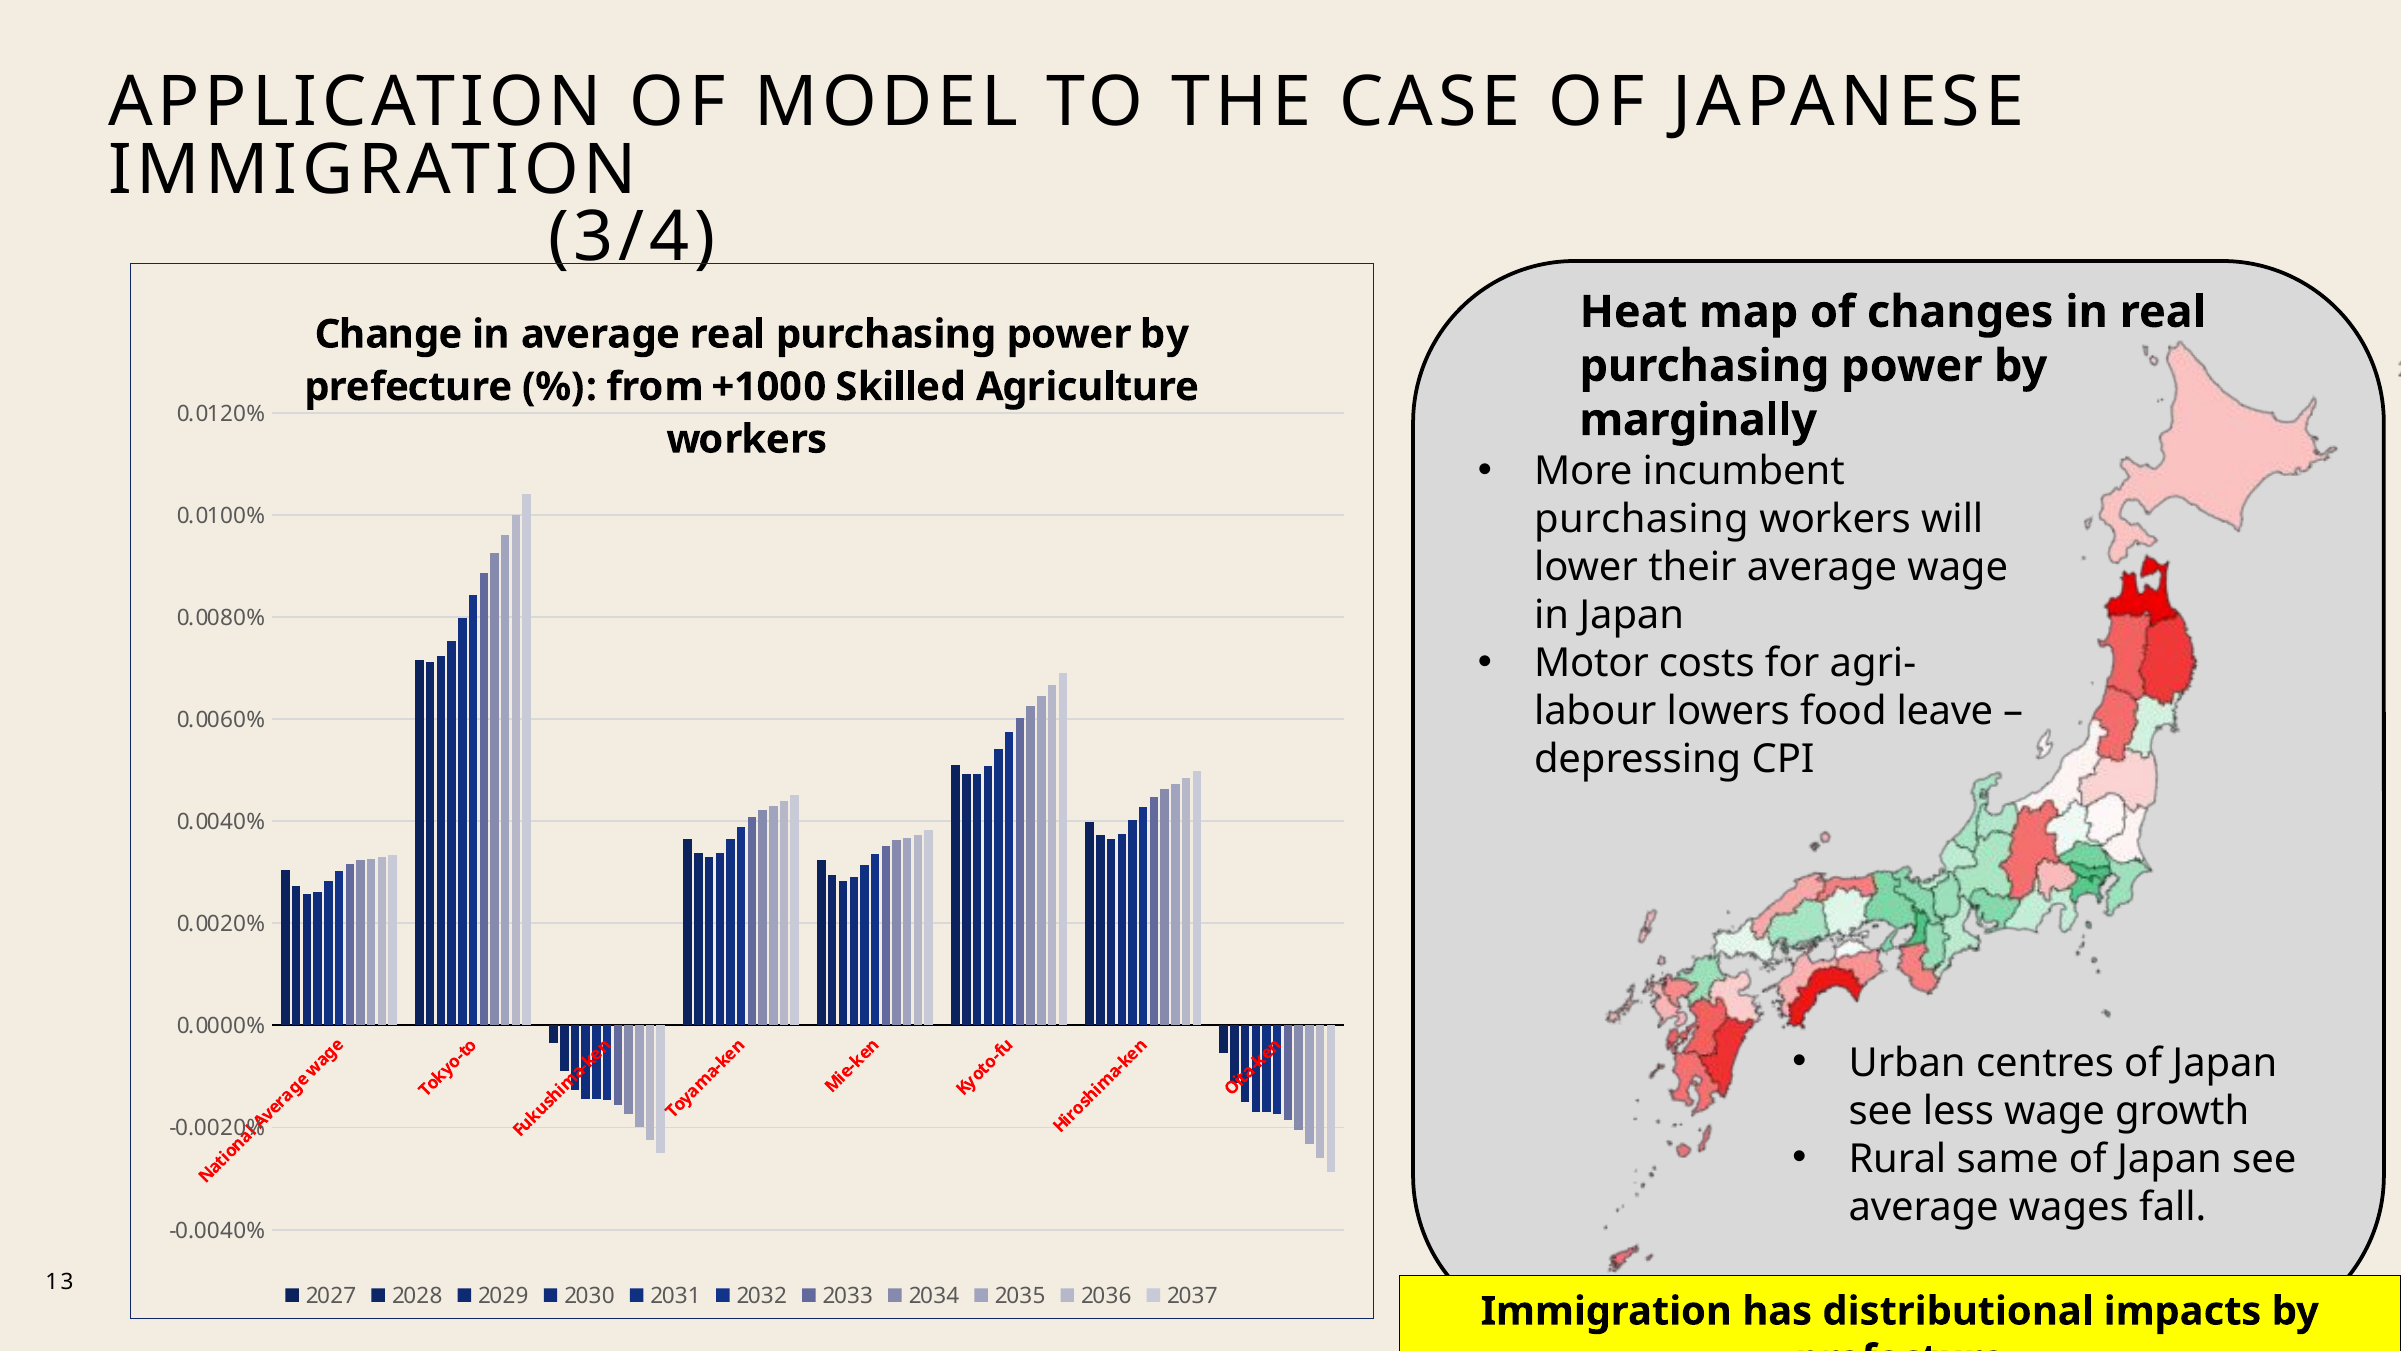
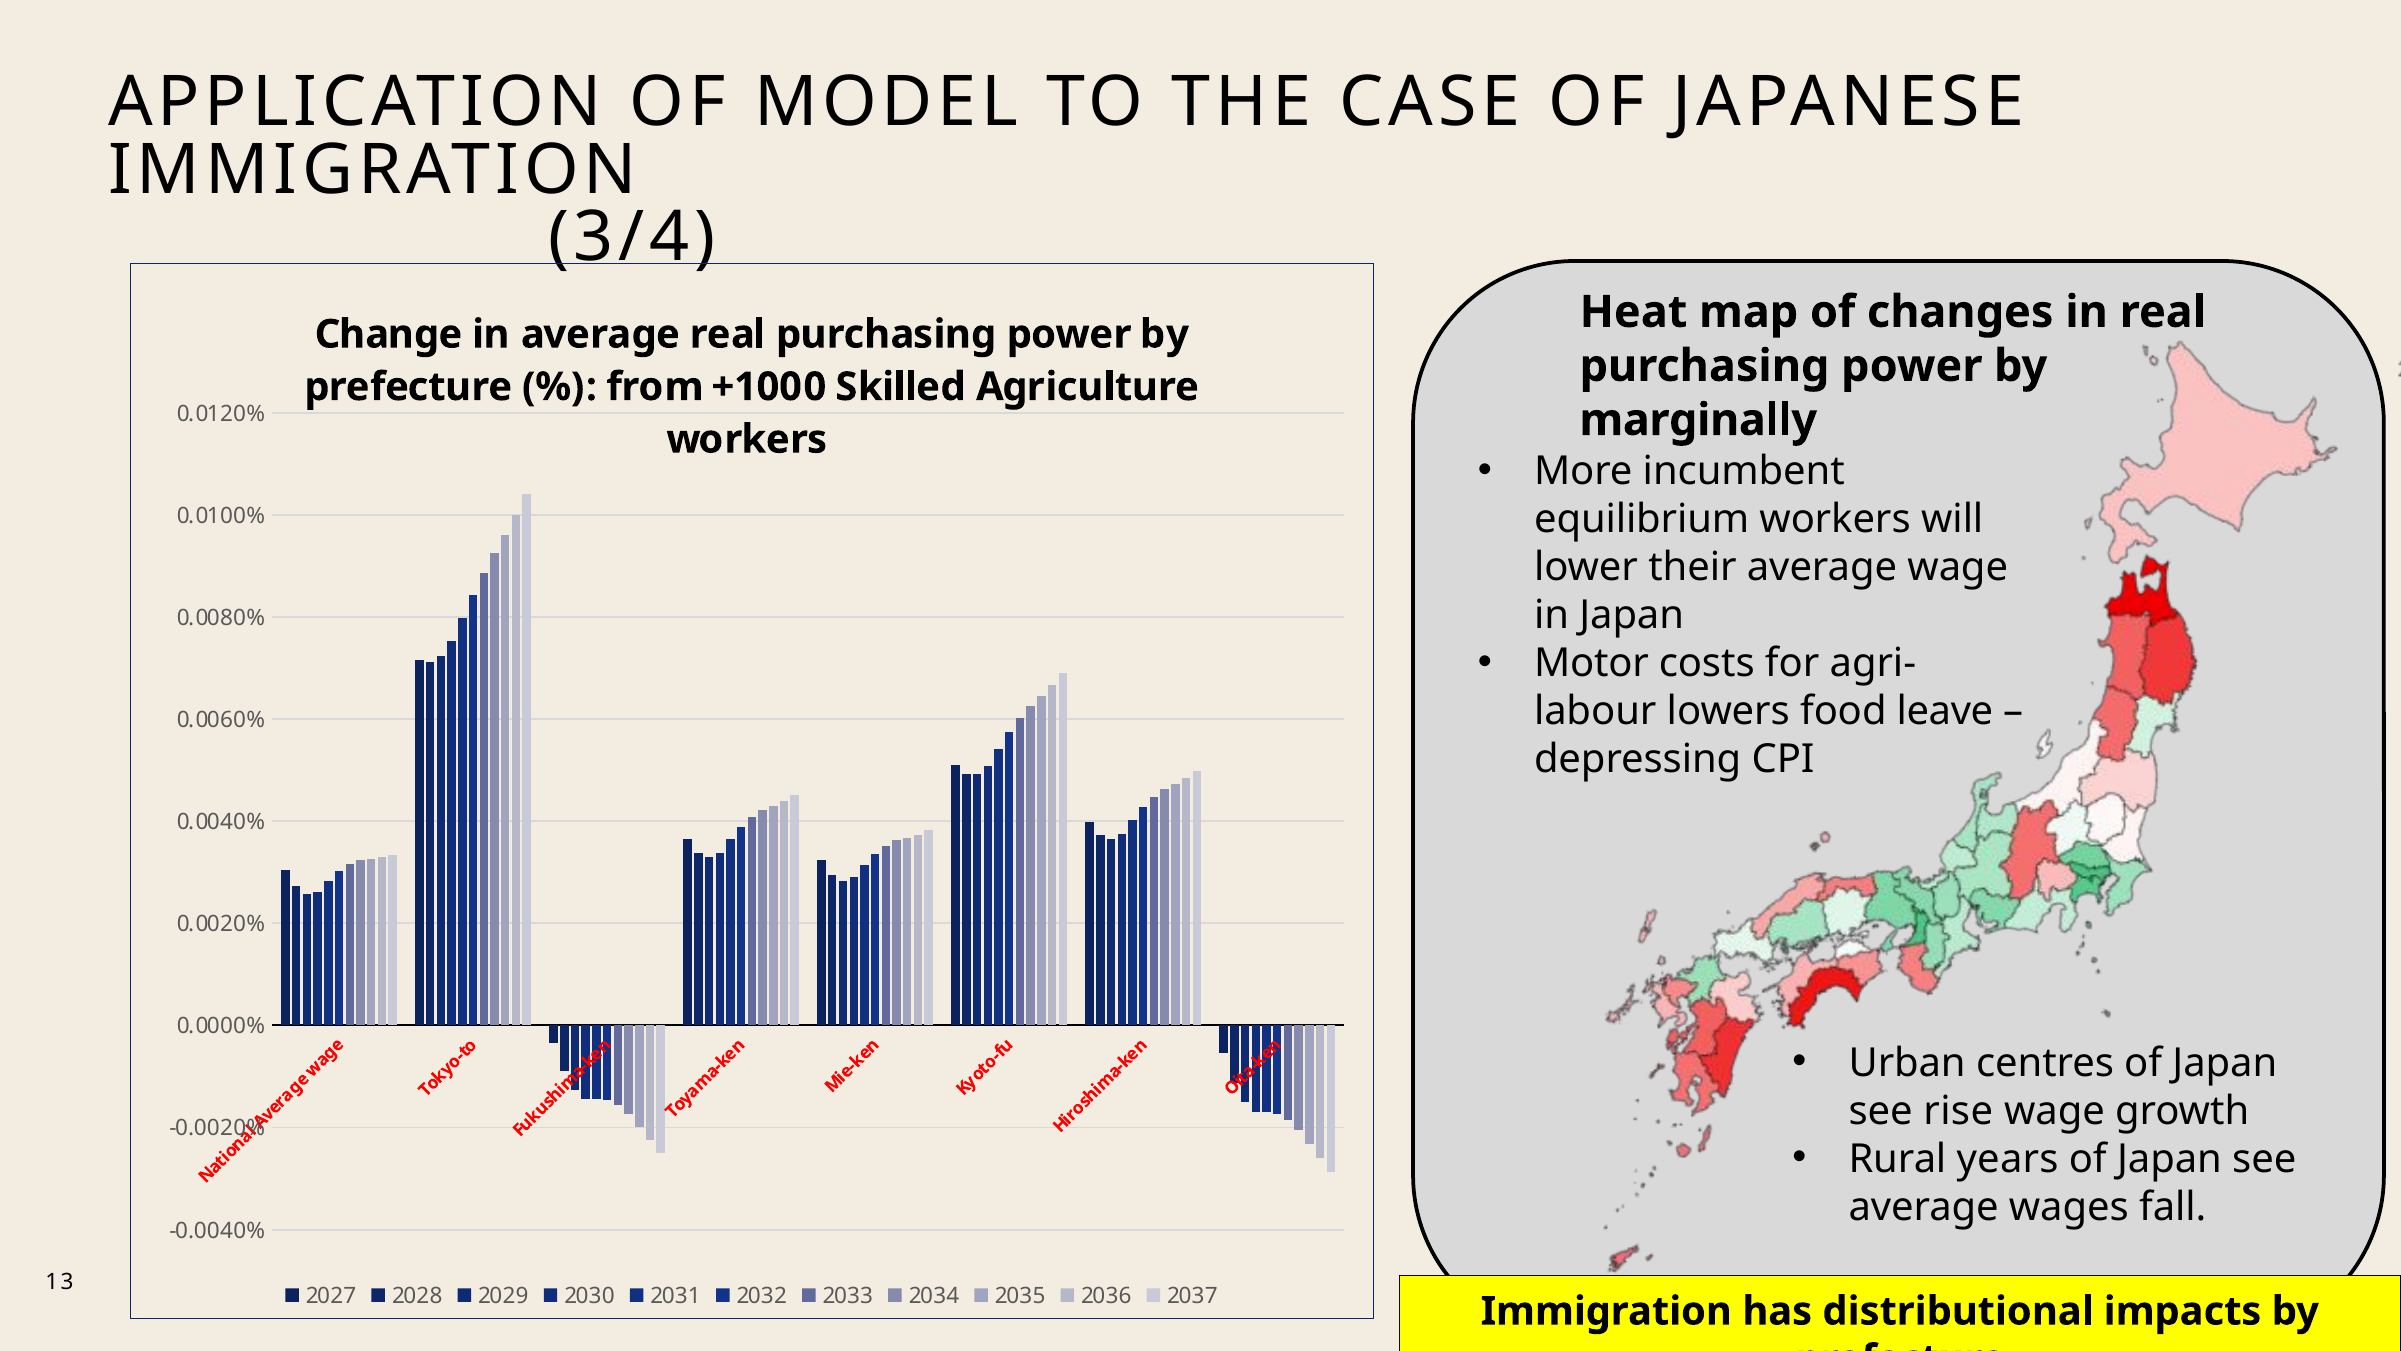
purchasing: purchasing -> equilibrium (1642, 519)
less: less -> rise (1958, 1111)
same: same -> years (2008, 1159)
